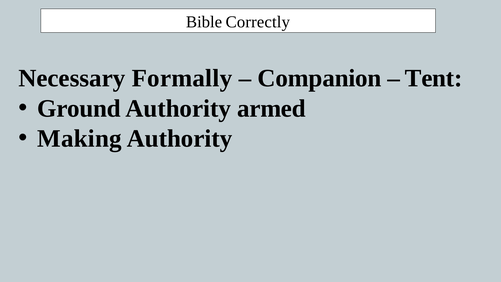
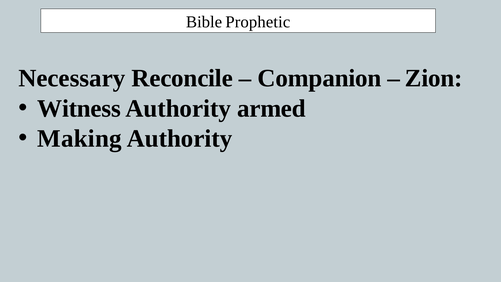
Correctly: Correctly -> Prophetic (258, 22)
Formally: Formally -> Reconcile (182, 78)
Tent: Tent -> Zion (434, 78)
Ground: Ground -> Witness (79, 108)
